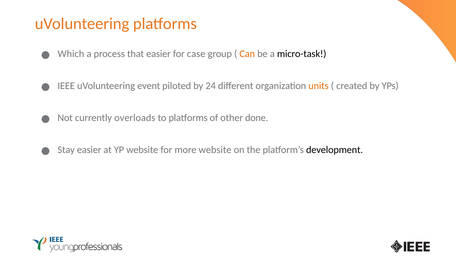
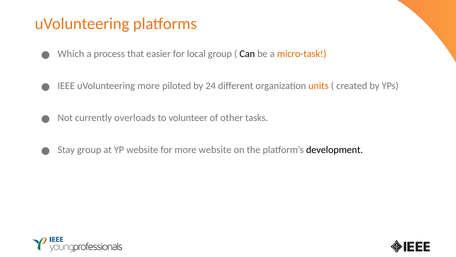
case: case -> local (196, 54)
Can colour: orange -> black (247, 54)
micro-task colour: black -> orange (302, 54)
uVolunteering event: event -> more (149, 86)
to platforms: platforms -> volunteer (188, 118)
done: done -> tasks (257, 118)
Stay easier: easier -> group (89, 150)
